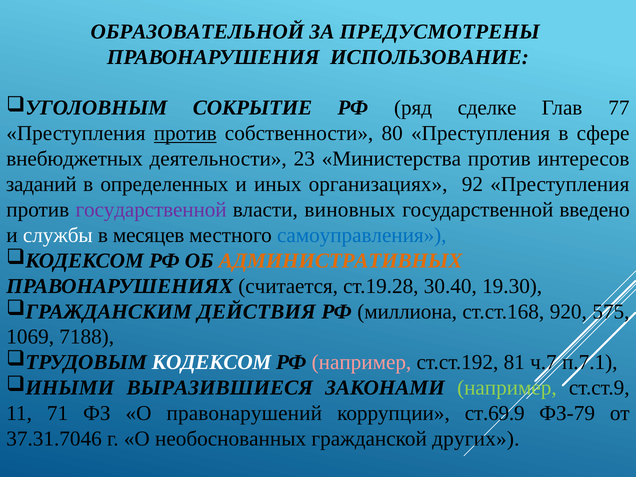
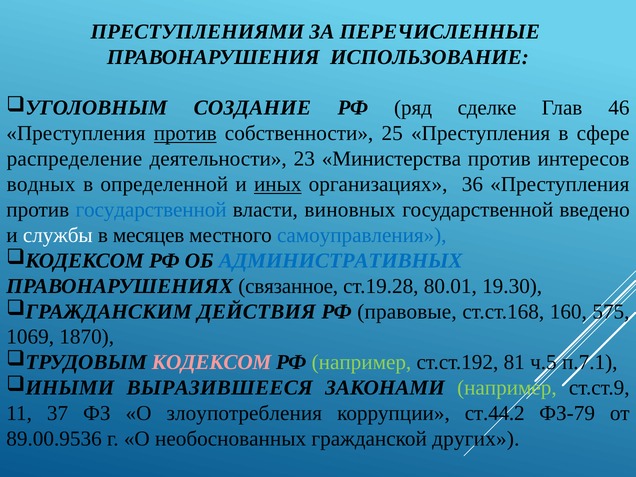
ОБРАЗОВАТЕЛЬНОЙ: ОБРАЗОВАТЕЛЬНОЙ -> ПРЕСТУПЛЕНИЯМИ (197, 32)
ПРЕДУСМОТРЕНЫ: ПРЕДУСМОТРЕНЫ -> ПЕРЕЧИСЛЕННЫЕ (440, 32)
СОКРЫТИЕ: СОКРЫТИЕ -> СОЗДАНИЕ (252, 108)
77: 77 -> 46 (619, 108)
80: 80 -> 25 (392, 133)
внебюджетных: внебюджетных -> распределение (74, 159)
заданий: заданий -> водных (41, 184)
определенных: определенных -> определенной (164, 184)
иных underline: none -> present (278, 184)
92: 92 -> 36 (472, 184)
государственной colour: purple -> blue (151, 210)
АДМИНИСТРАТИВНЫХ colour: orange -> blue (341, 261)
считается: считается -> связанное (288, 286)
30.40: 30.40 -> 80.01 (450, 286)
миллиона: миллиона -> правовые (407, 312)
920: 920 -> 160 (568, 312)
7188: 7188 -> 1870 (87, 337)
КОДЕКСОМ colour: white -> pink (212, 362)
например colour: pink -> light green (361, 362)
ч.7: ч.7 -> ч.5 (543, 362)
ВЫРАЗИВШИЕСЯ: ВЫРАЗИВШИЕСЯ -> ВЫРАЗИВШЕЕСЯ (220, 388)
71: 71 -> 37 (58, 413)
правонарушений: правонарушений -> злоупотребления (244, 413)
ст.69.9: ст.69.9 -> ст.44.2 (495, 413)
37.31.7046: 37.31.7046 -> 89.00.9536 (54, 439)
